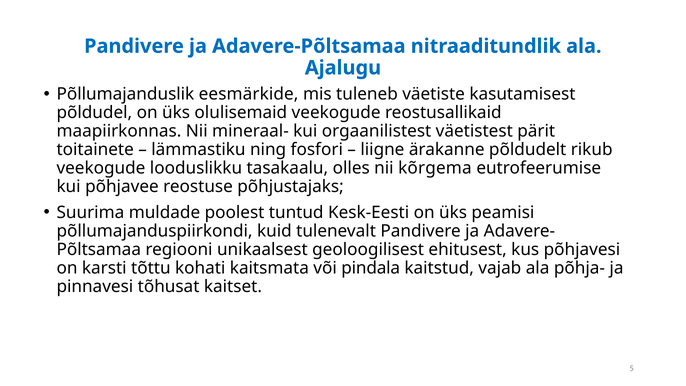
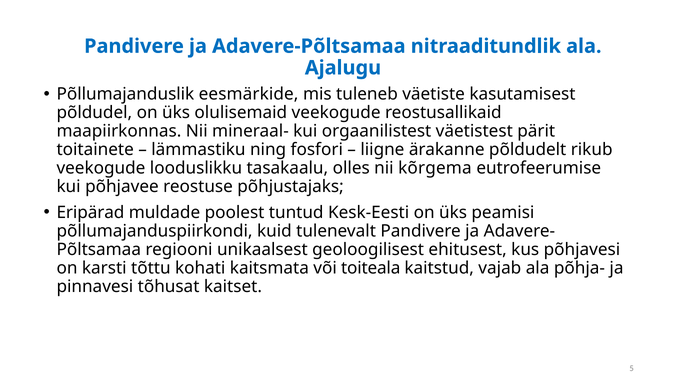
Suurima: Suurima -> Eripärad (90, 212)
pindala: pindala -> toiteala (371, 268)
